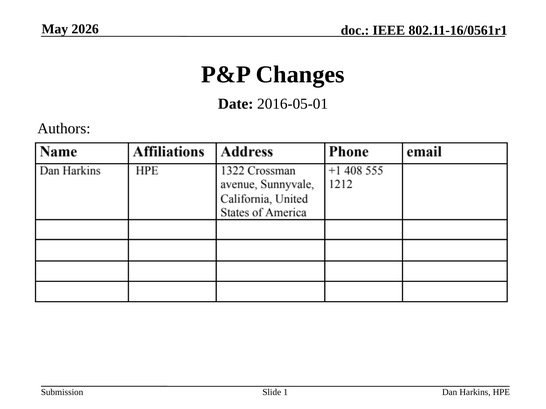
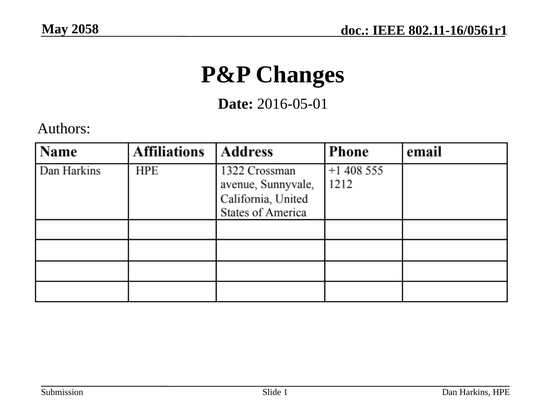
2026: 2026 -> 2058 (85, 29)
